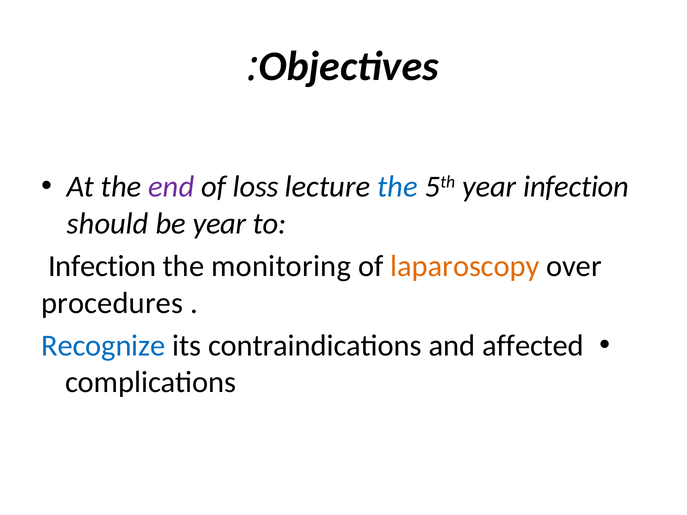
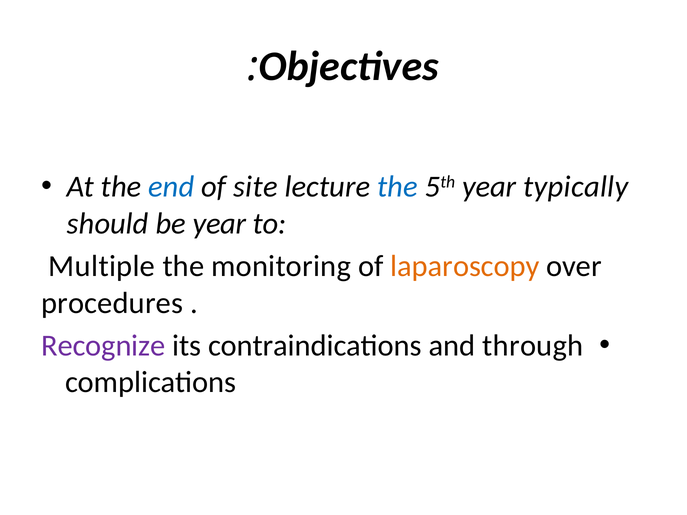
end colour: purple -> blue (171, 187)
loss: loss -> site (255, 187)
year infection: infection -> typically (576, 187)
Infection: Infection -> Multiple (102, 266)
Recognize colour: blue -> purple (103, 346)
affected: affected -> through (533, 346)
